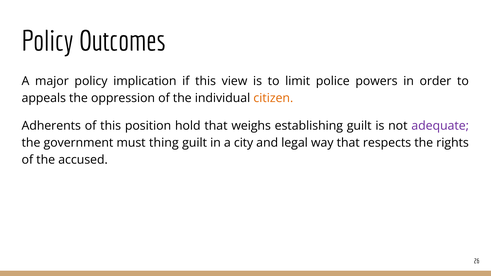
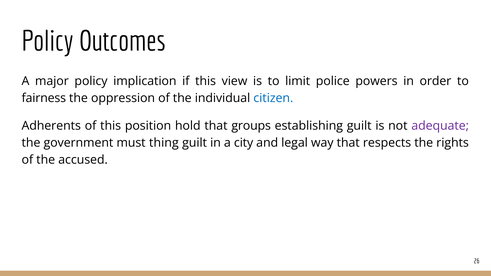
appeals: appeals -> fairness (44, 98)
citizen colour: orange -> blue (273, 98)
weighs: weighs -> groups (251, 126)
